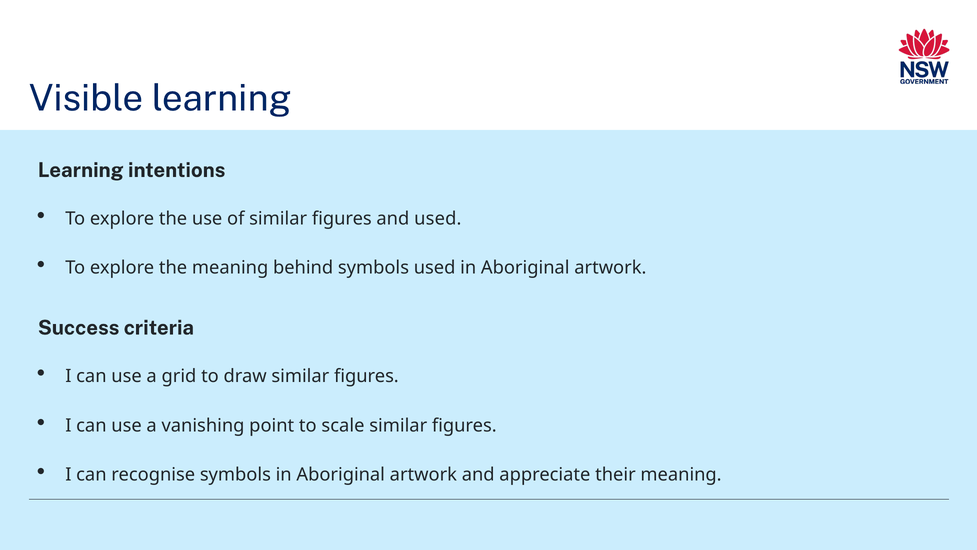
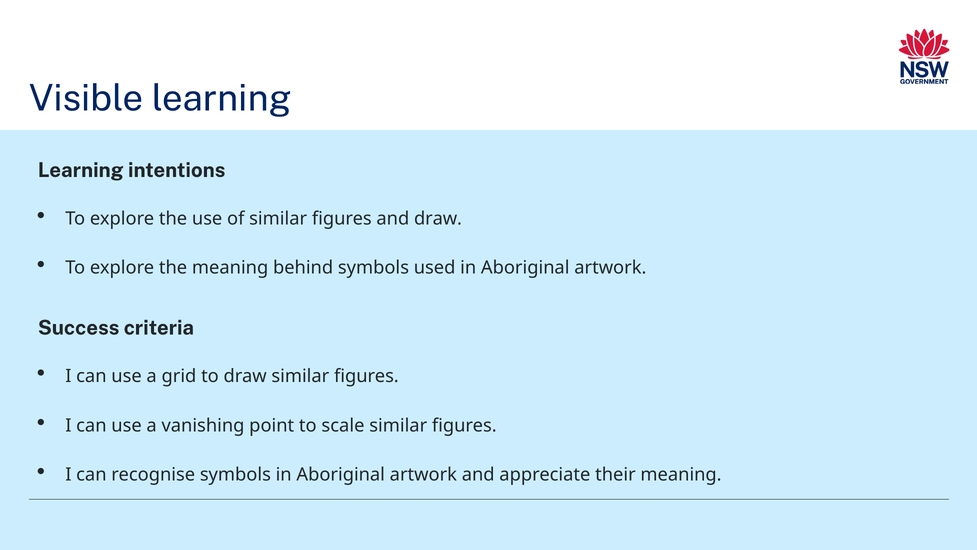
and used: used -> draw (438, 218)
